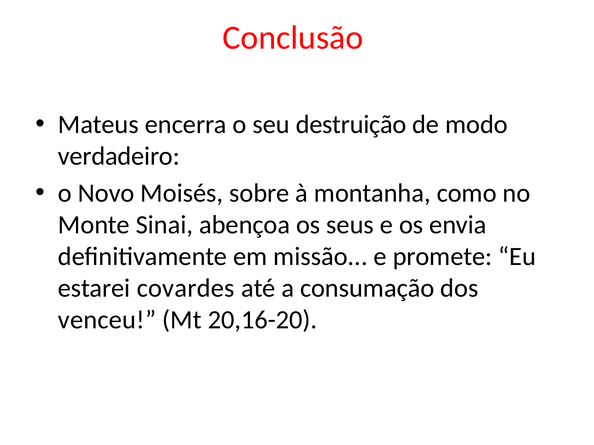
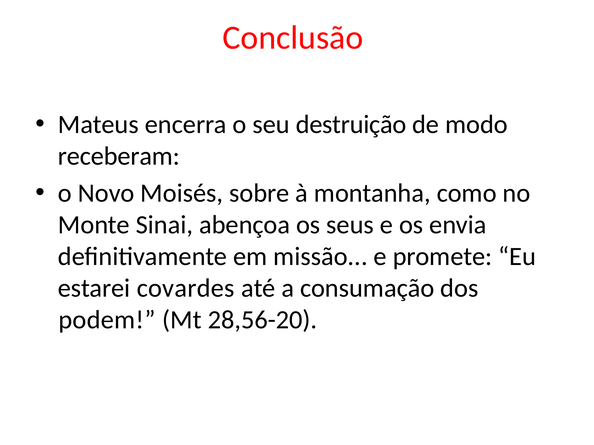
verdadeiro: verdadeiro -> receberam (119, 156)
venceu: venceu -> podem (107, 320)
20,16-20: 20,16-20 -> 28,56-20 (262, 320)
